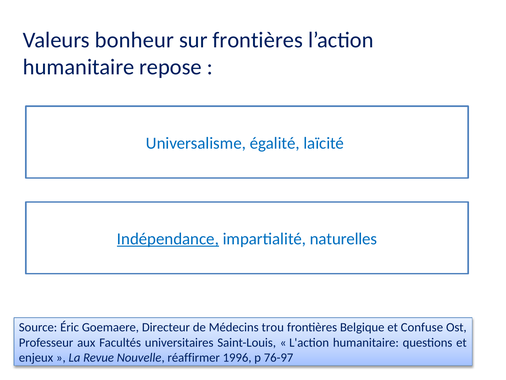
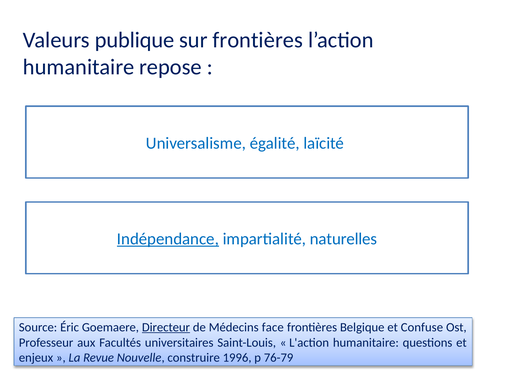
bonheur: bonheur -> publique (134, 40)
Directeur underline: none -> present (166, 327)
trou: trou -> face (273, 327)
réaffirmer: réaffirmer -> construire (194, 357)
76-97: 76-97 -> 76-79 (279, 357)
